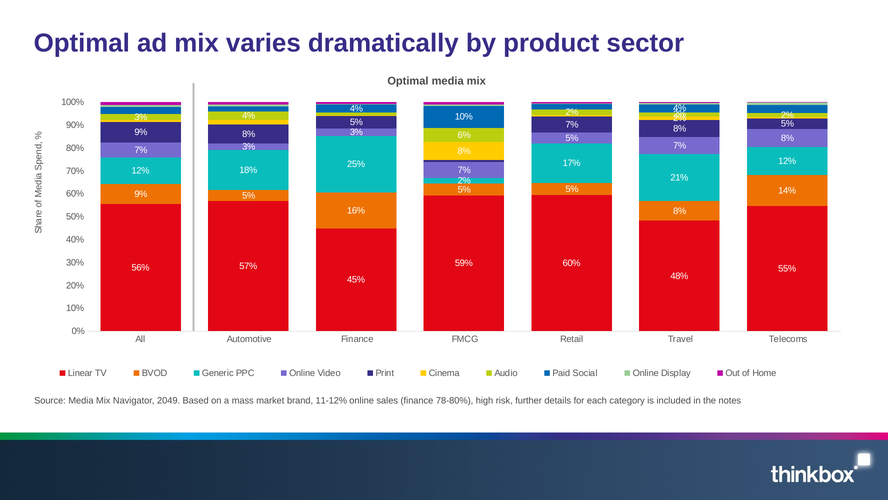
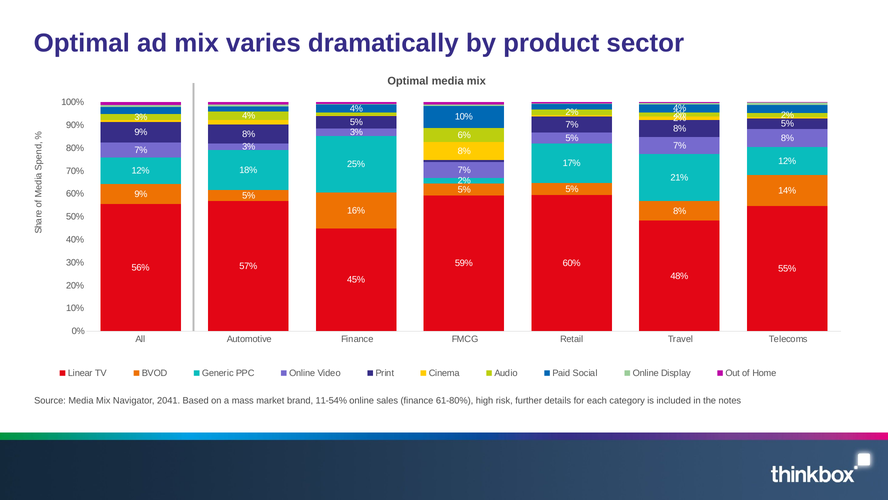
2049: 2049 -> 2041 (169, 400)
11-12%: 11-12% -> 11-54% (331, 400)
78-80%: 78-80% -> 61-80% (455, 400)
